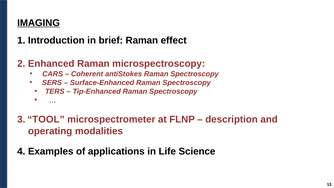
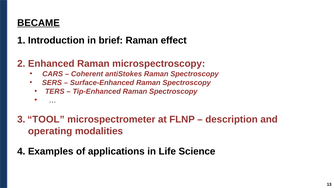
IMAGING: IMAGING -> BECAME (39, 23)
